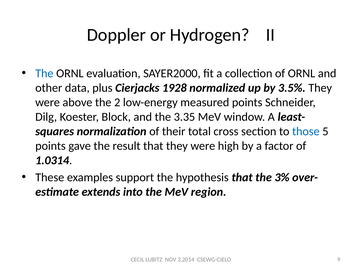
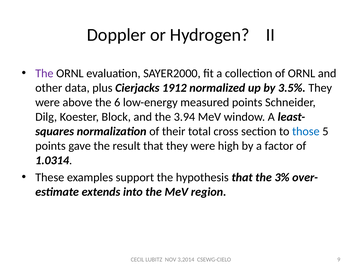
The colour: blue -> purple (44, 73)
1928: 1928 -> 1912 (174, 88)
2: 2 -> 6 (117, 102)
3.35: 3.35 -> 3.94 (184, 117)
